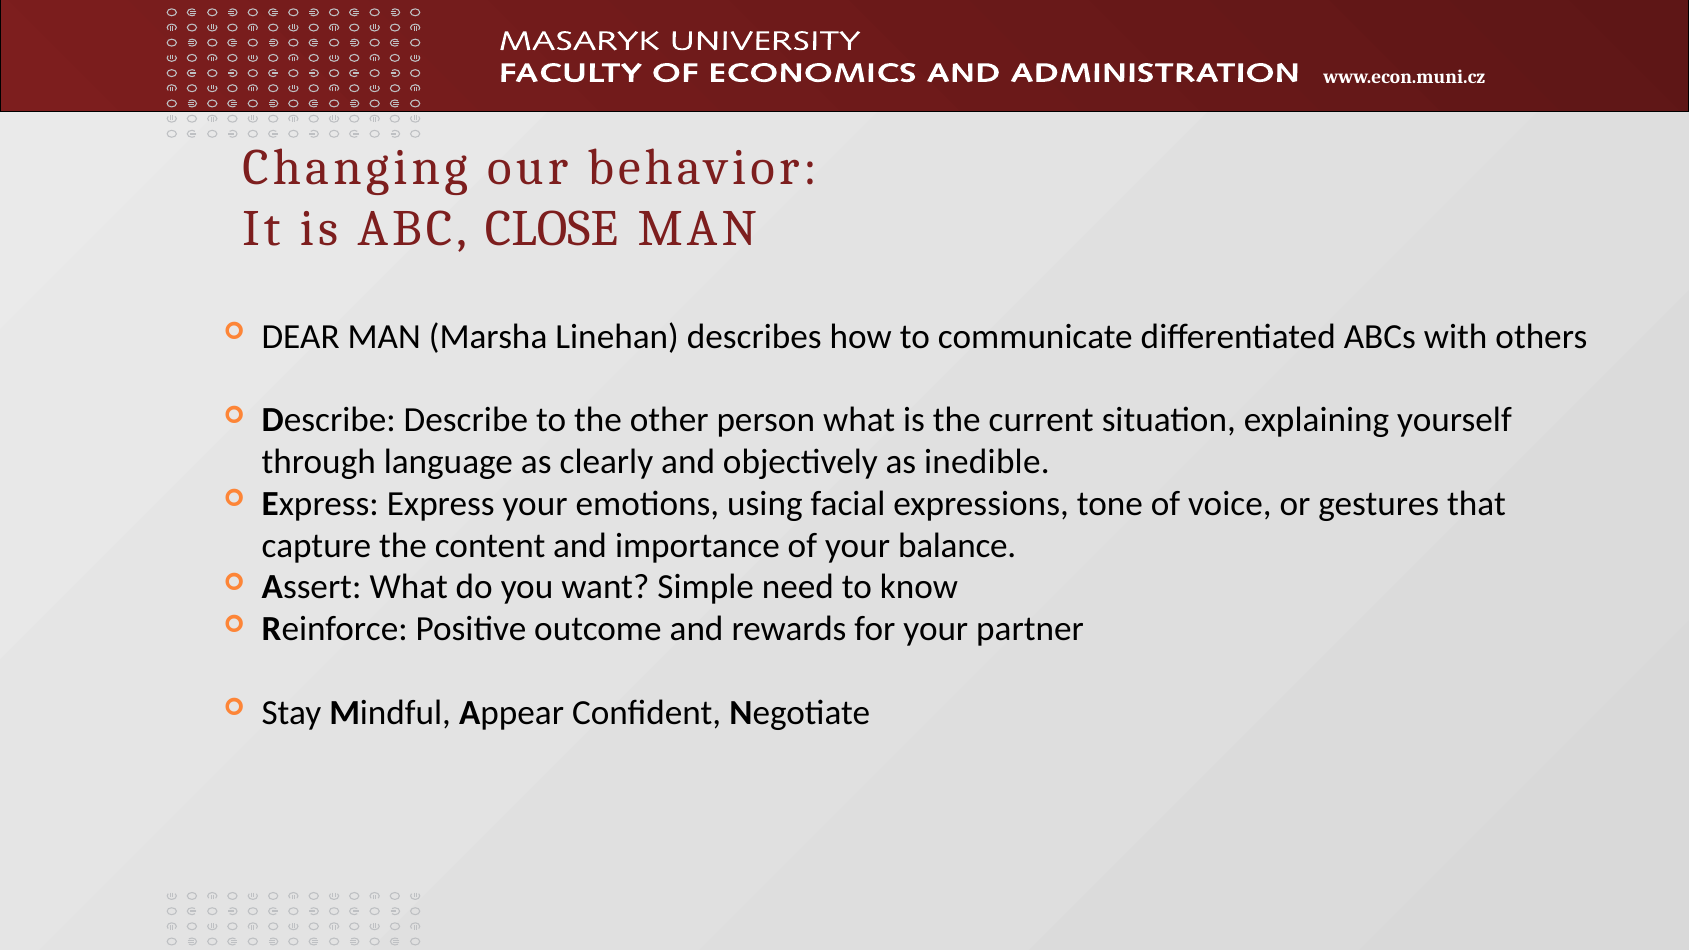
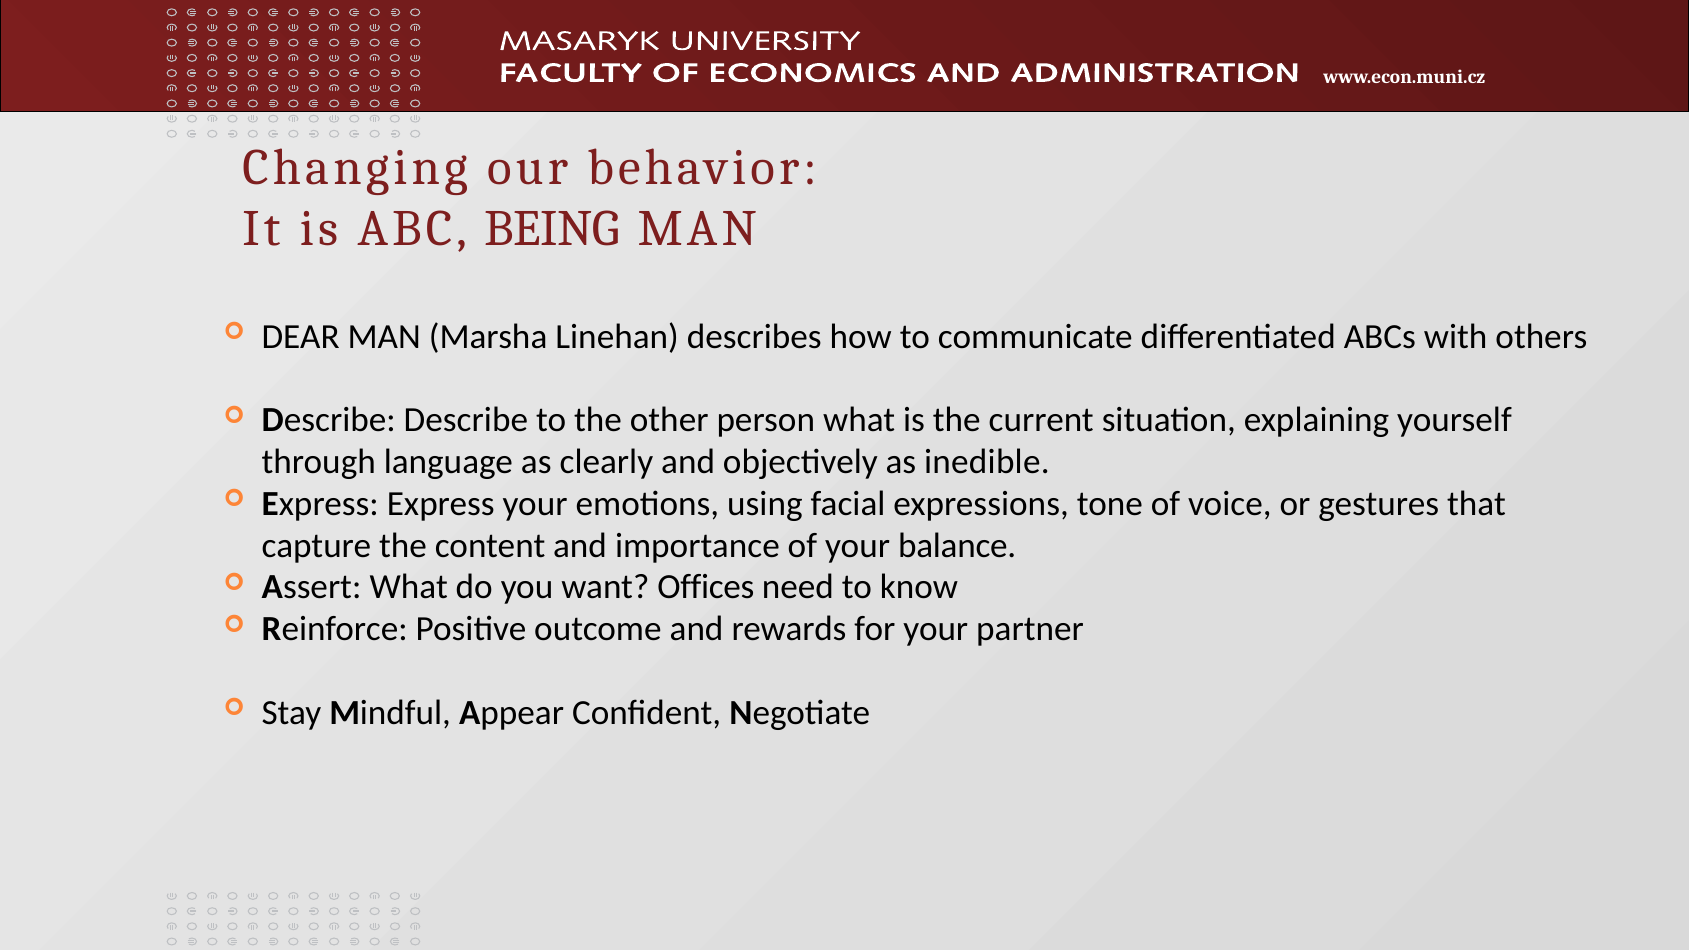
CLOSE: CLOSE -> BEING (552, 229)
Simple: Simple -> Offices (706, 587)
